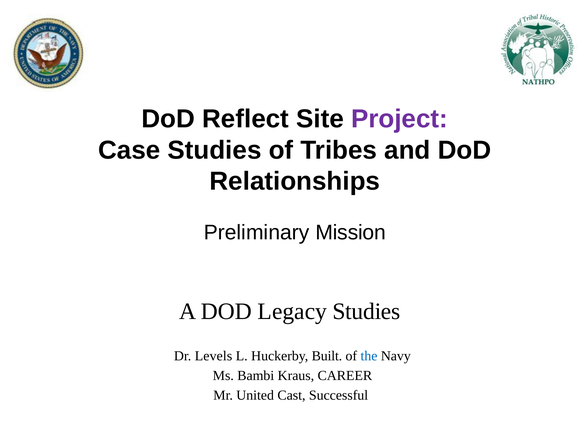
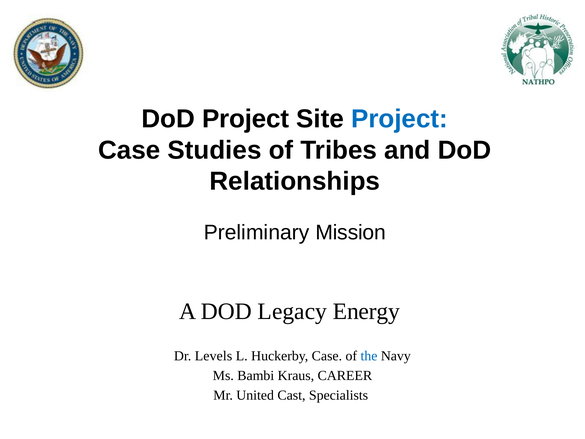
DoD Reflect: Reflect -> Project (246, 119)
Project colour: purple -> blue (399, 119)
Legacy Studies: Studies -> Energy (366, 311)
Huckerby Built: Built -> Case (327, 356)
Successful: Successful -> Specialists (339, 395)
